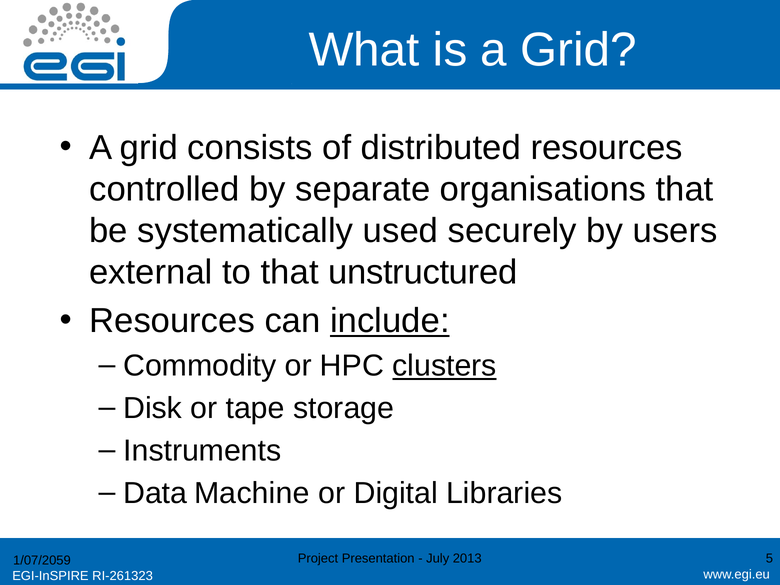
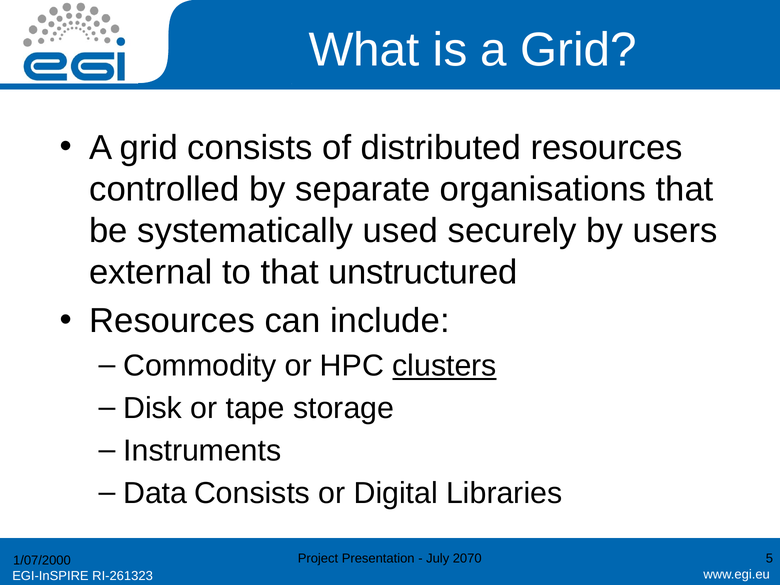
include underline: present -> none (390, 321)
Data Machine: Machine -> Consists (252, 493)
1/07/2059: 1/07/2059 -> 1/07/2000 (42, 560)
2013: 2013 -> 2070 (467, 559)
